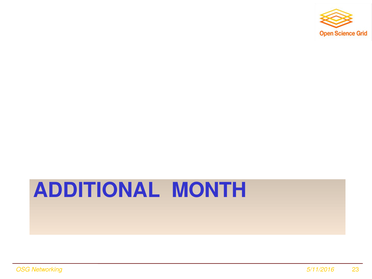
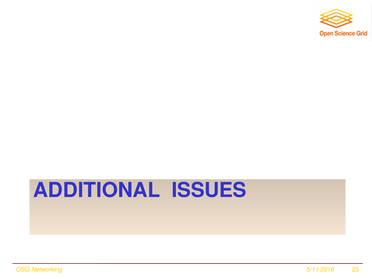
MONTH: MONTH -> ISSUES (209, 190)
